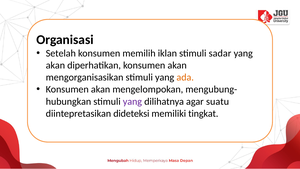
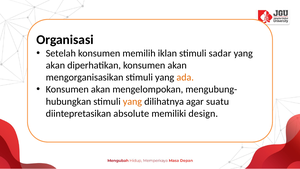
yang colour: purple -> orange (132, 101)
dideteksi: dideteksi -> absolute (131, 113)
tingkat: tingkat -> design (203, 113)
